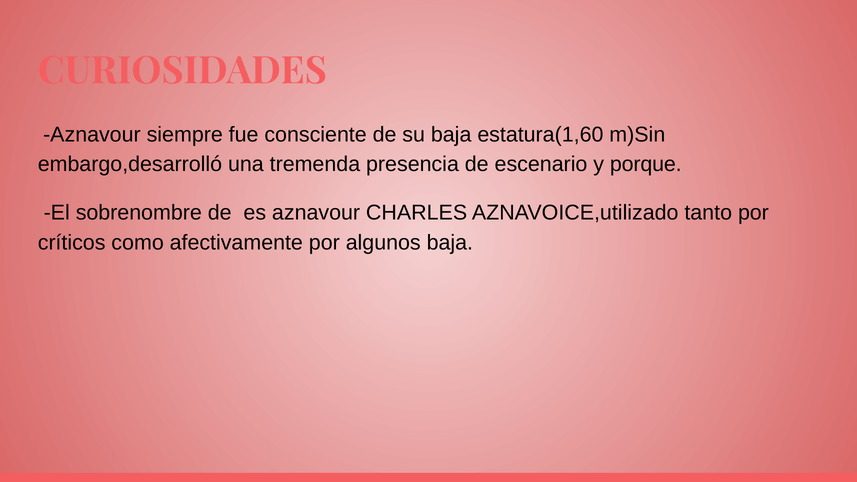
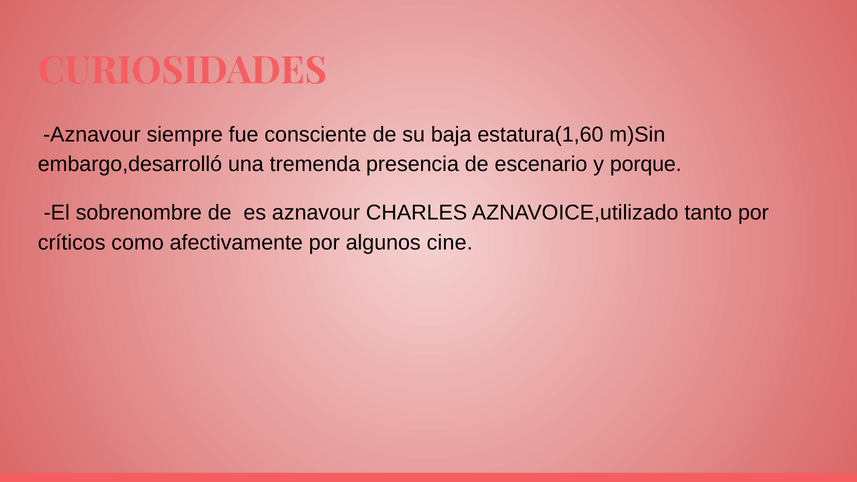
algunos baja: baja -> cine (450, 242)
